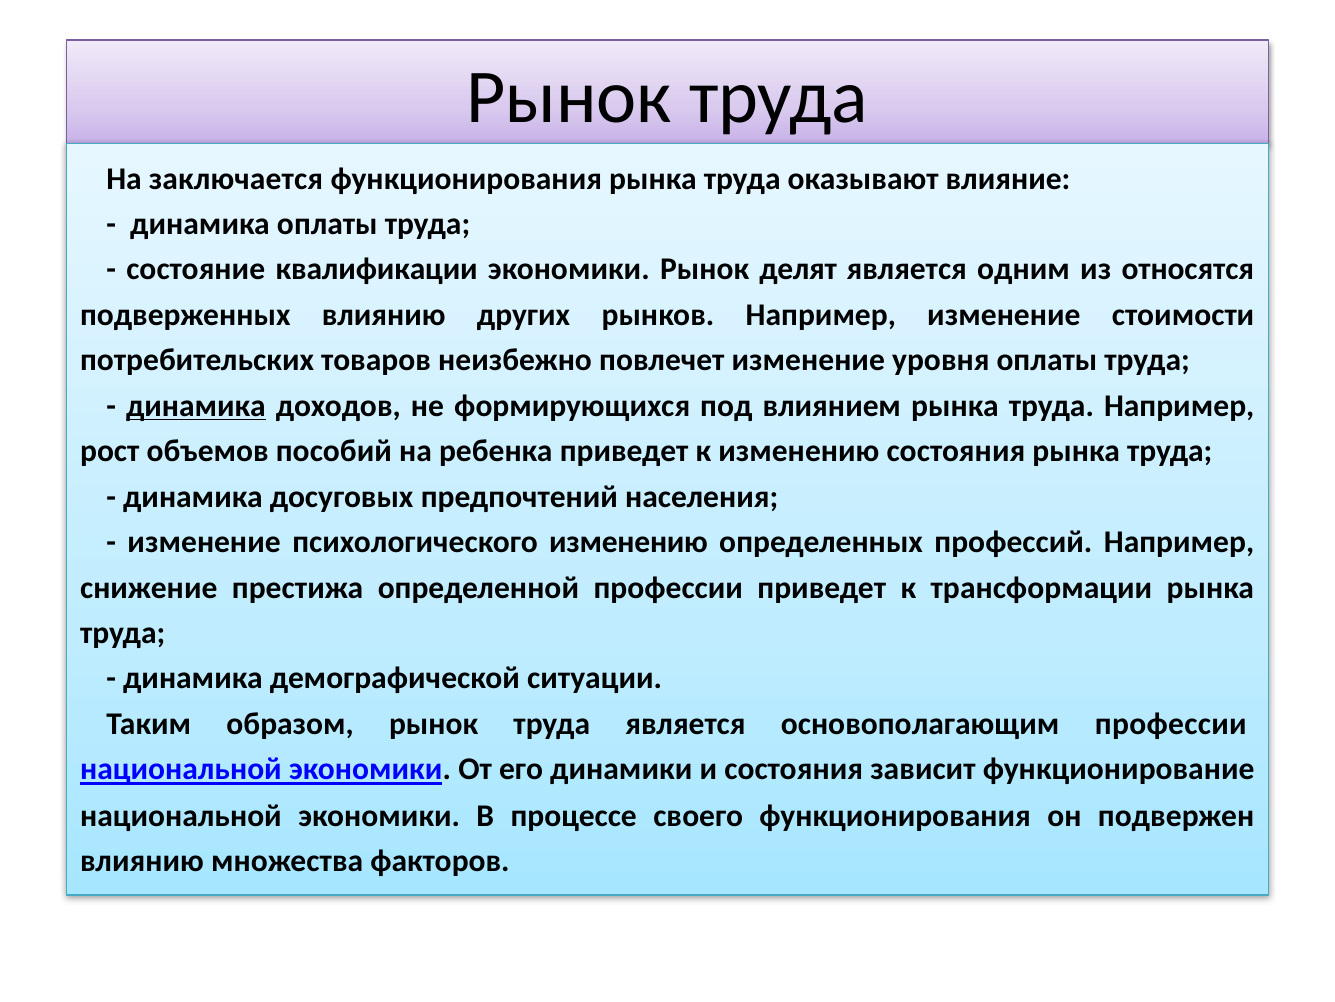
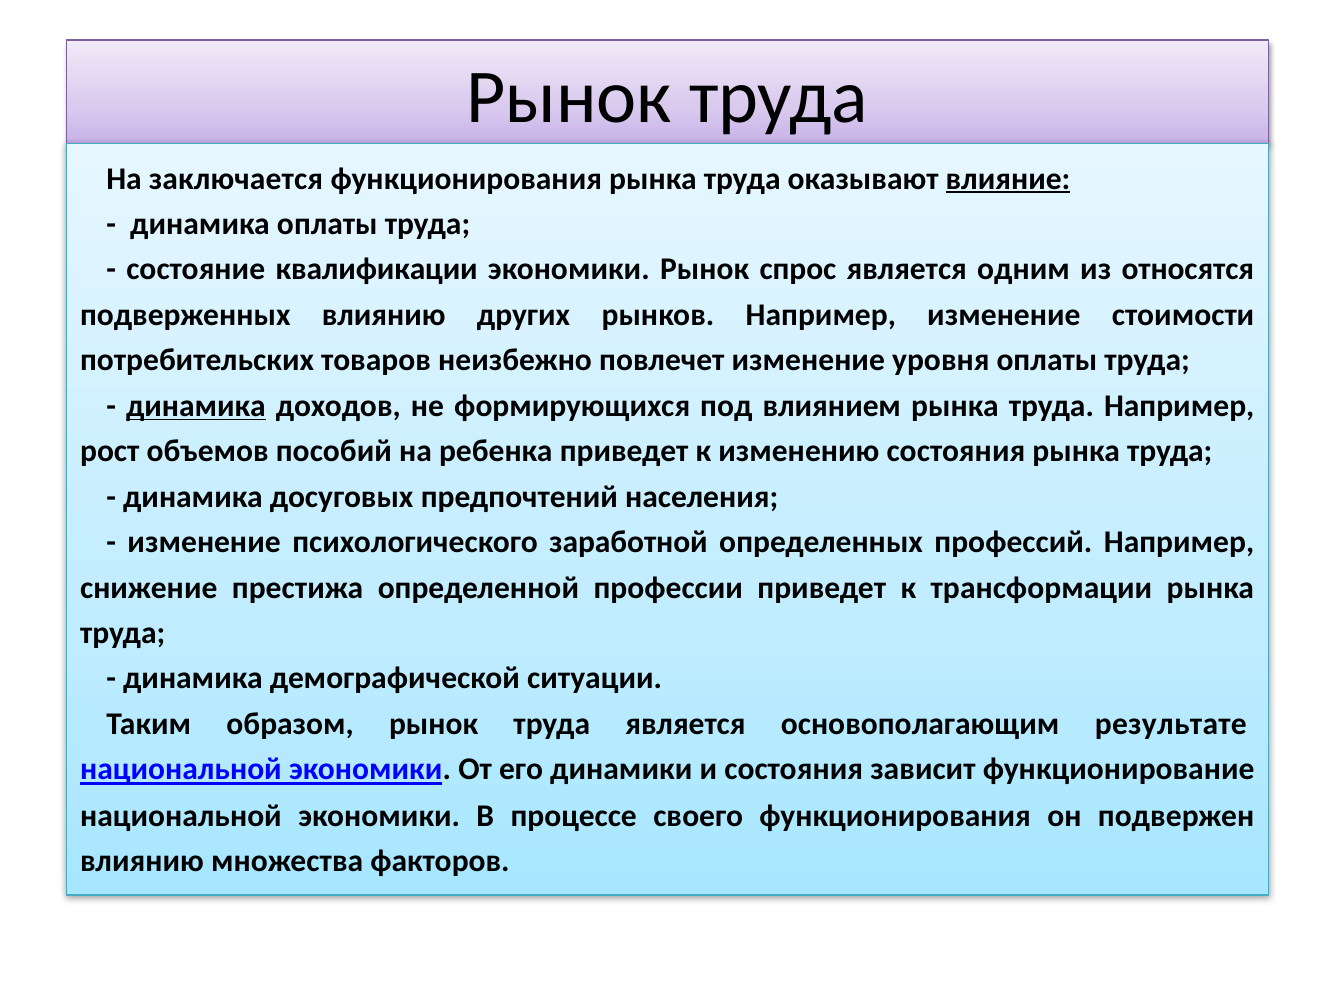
влияние underline: none -> present (1008, 179)
делят: делят -> спрос (798, 269)
психологического изменению: изменению -> заработной (628, 542)
основополагающим профессии: профессии -> результате (1171, 723)
